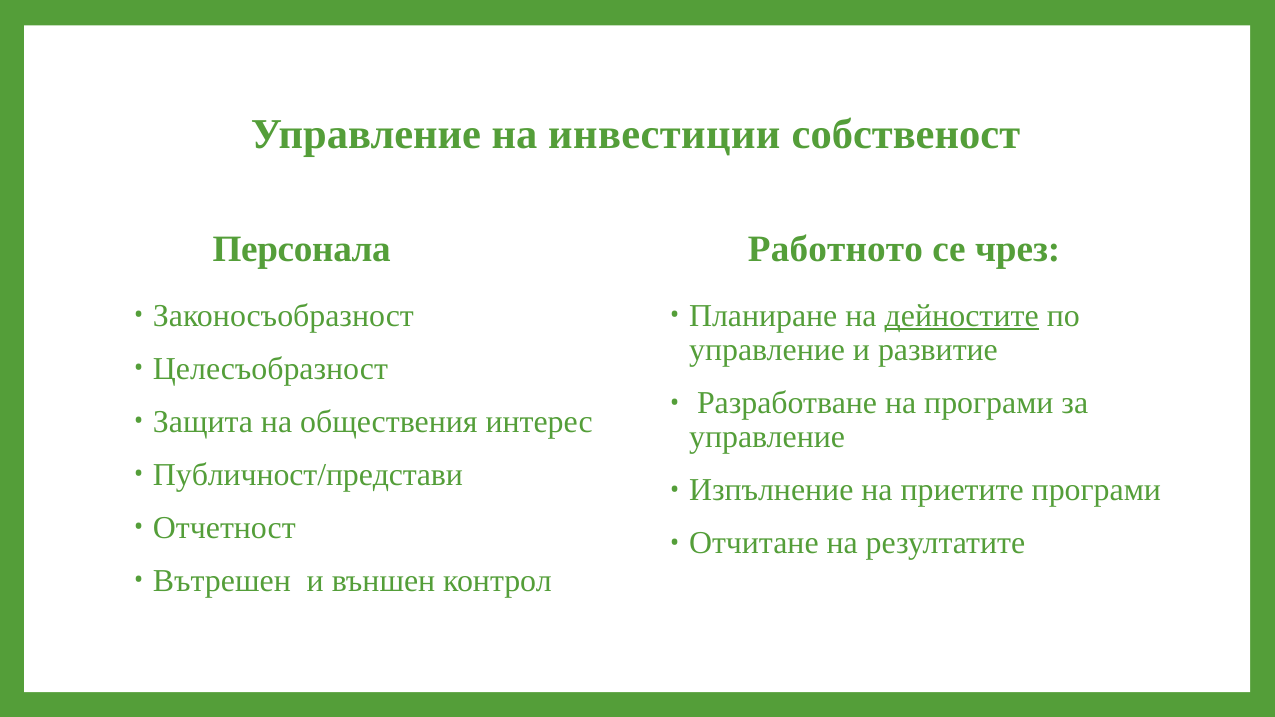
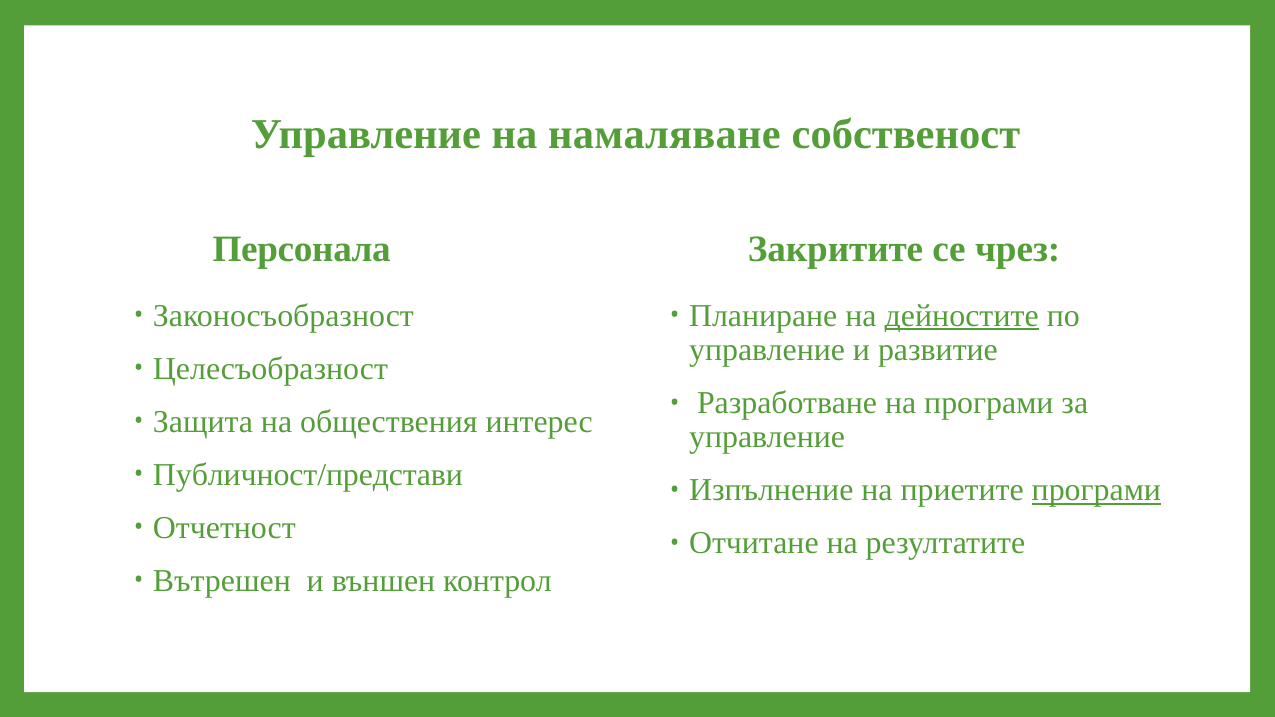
инвестиции: инвестиции -> намаляване (664, 134)
Работното: Работното -> Закритите (836, 249)
програми underline: none -> present (1096, 490)
